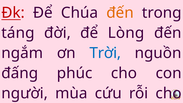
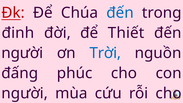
đến colour: orange -> blue (120, 13)
táng: táng -> đinh (18, 33)
Lòng: Lòng -> Thiết (126, 33)
ngắm: ngắm -> người (22, 53)
